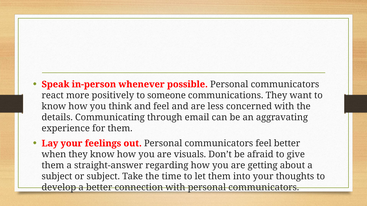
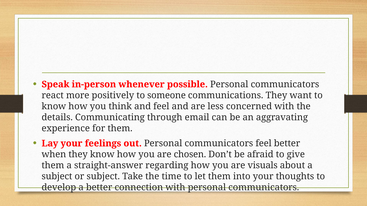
visuals: visuals -> chosen (190, 155)
getting: getting -> visuals (263, 166)
